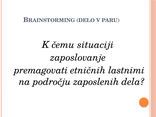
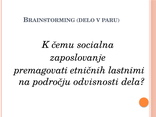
situaciji: situaciji -> socialna (96, 45)
zaposlenih: zaposlenih -> odvisnosti (96, 82)
